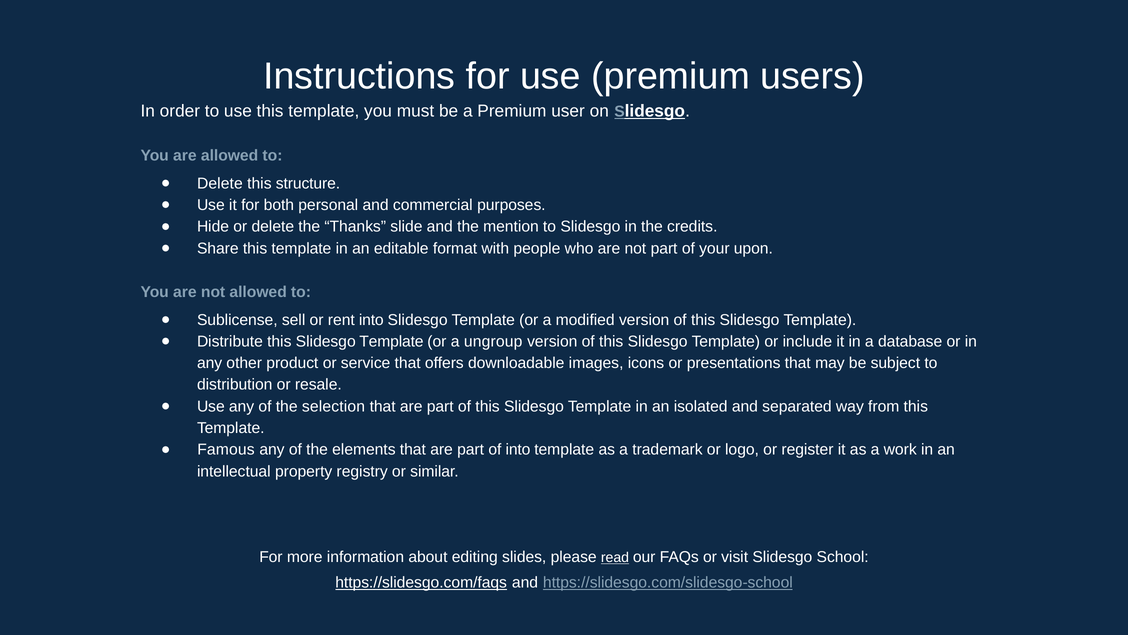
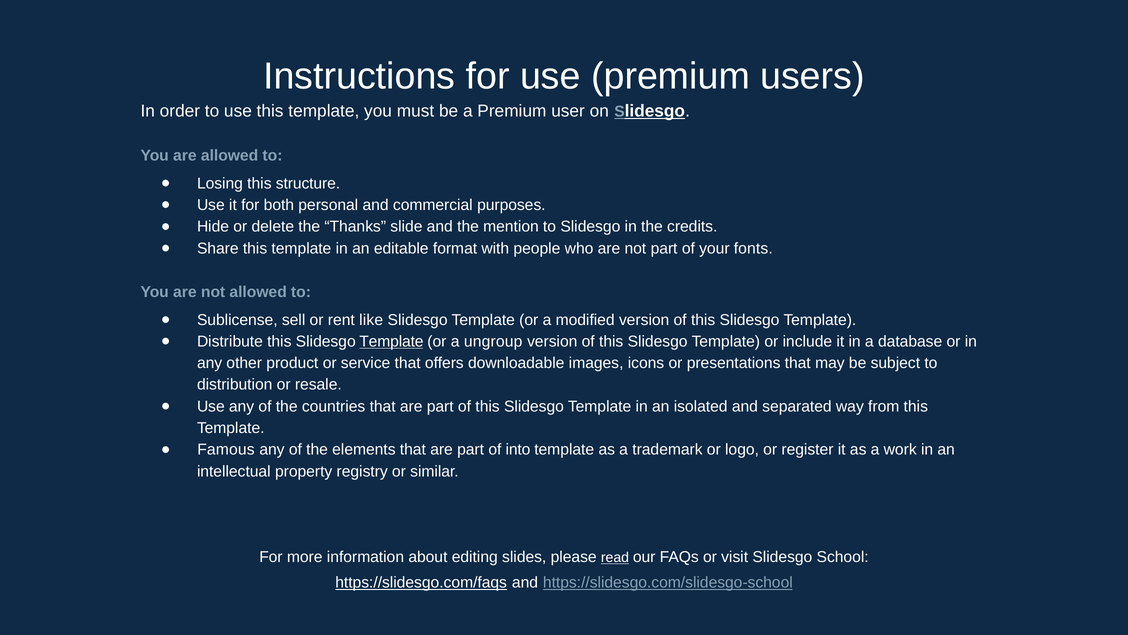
Delete: Delete -> Losing (220, 183)
upon: upon -> fonts (753, 248)
rent into: into -> like (371, 320)
Template underline: none -> present (391, 341)
selection: selection -> countries (334, 406)
